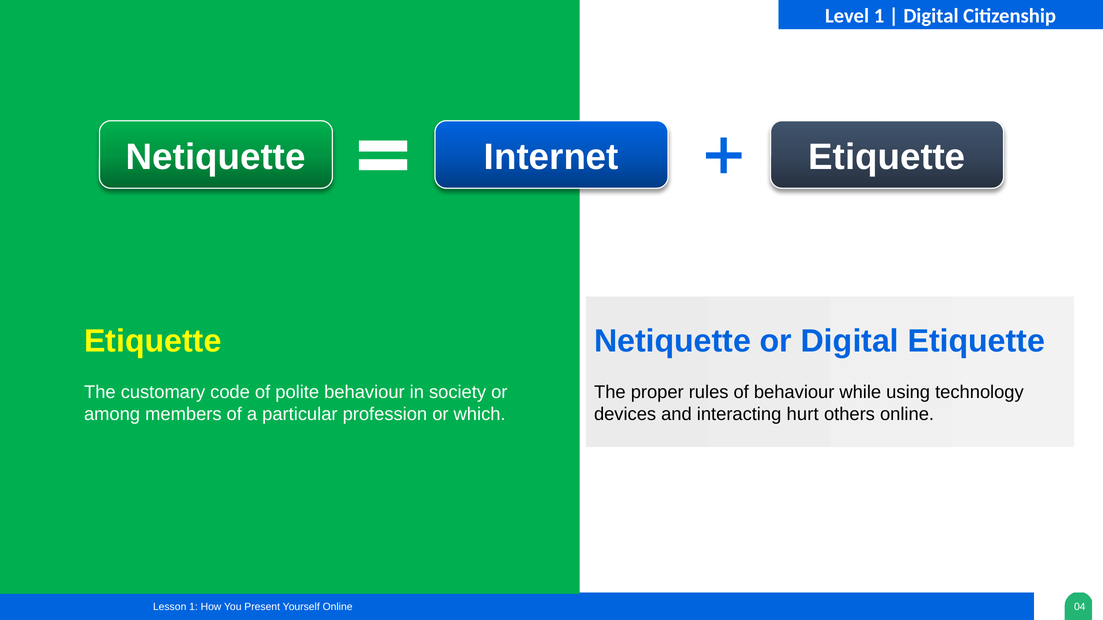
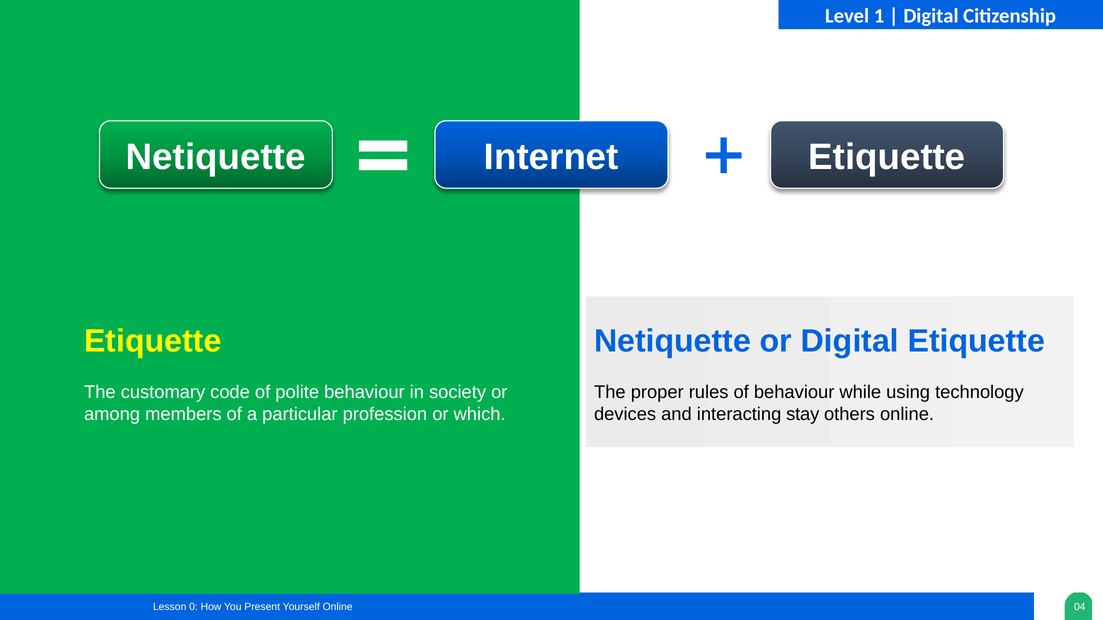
hurt: hurt -> stay (803, 415)
Lesson 1: 1 -> 0 (193, 607)
